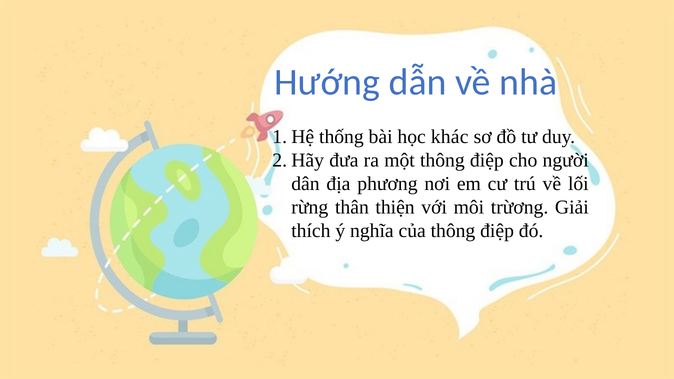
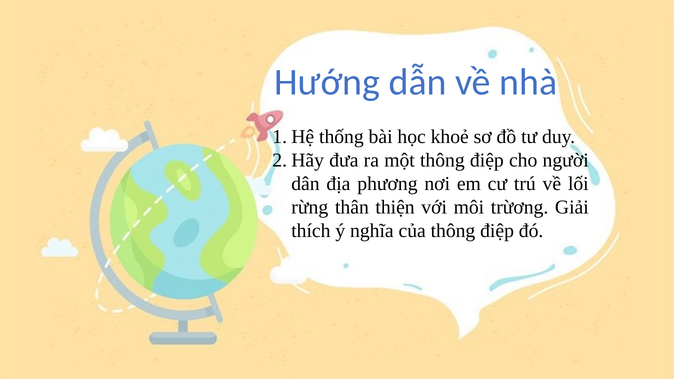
khác: khác -> khoẻ (450, 137)
